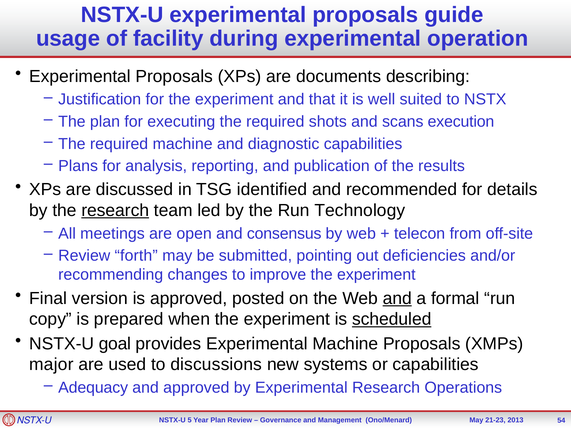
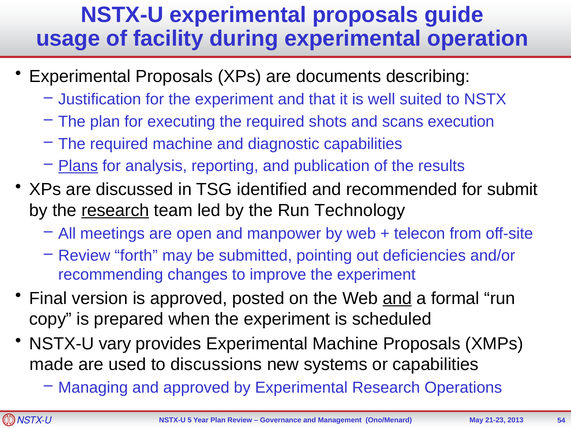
Plans underline: none -> present (78, 166)
details: details -> submit (512, 190)
consensus: consensus -> manpower (284, 234)
scheduled underline: present -> none (392, 319)
goal: goal -> vary (115, 344)
major: major -> made (51, 365)
Adequacy: Adequacy -> Managing (93, 388)
